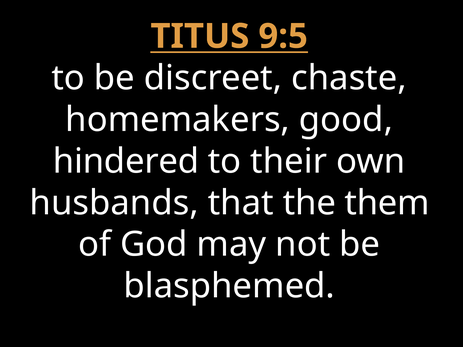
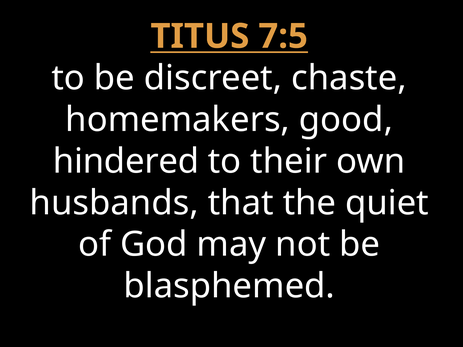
9:5: 9:5 -> 7:5 (283, 36)
them: them -> quiet (387, 203)
